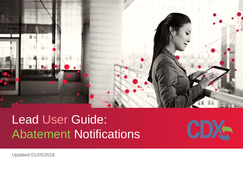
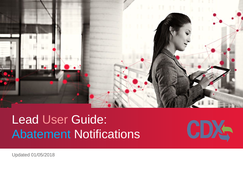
Abatement colour: light green -> light blue (41, 134)
